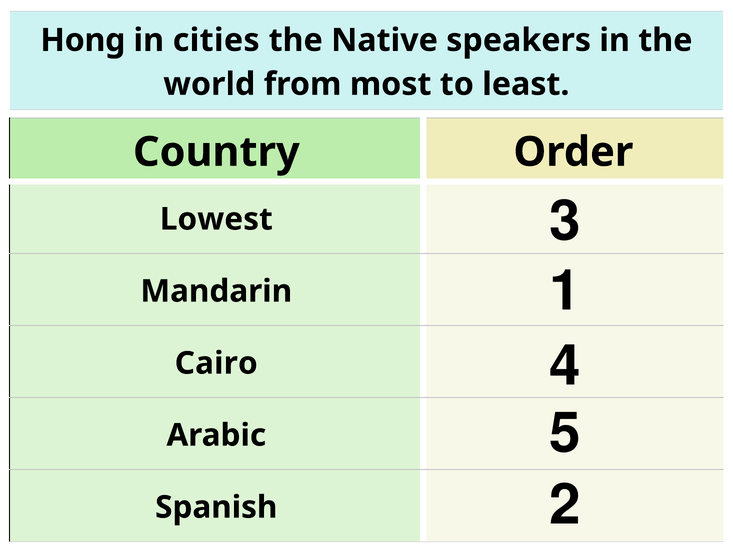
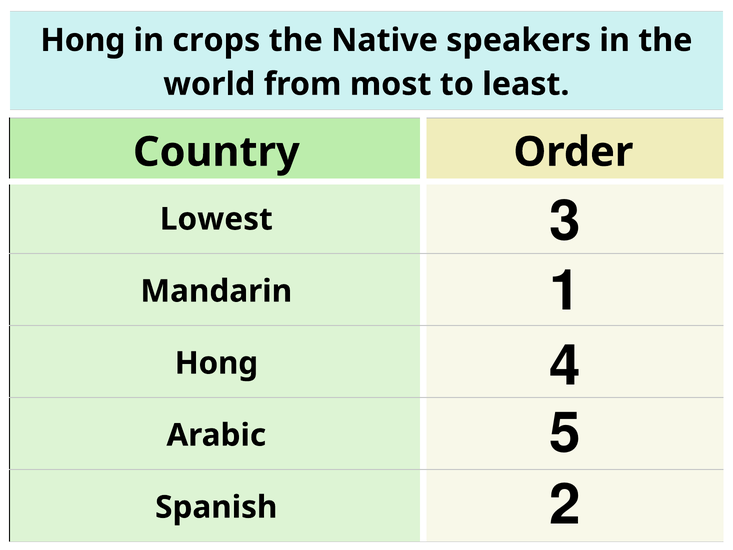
cities: cities -> crops (216, 40)
Cairo: Cairo -> Hong (216, 363)
